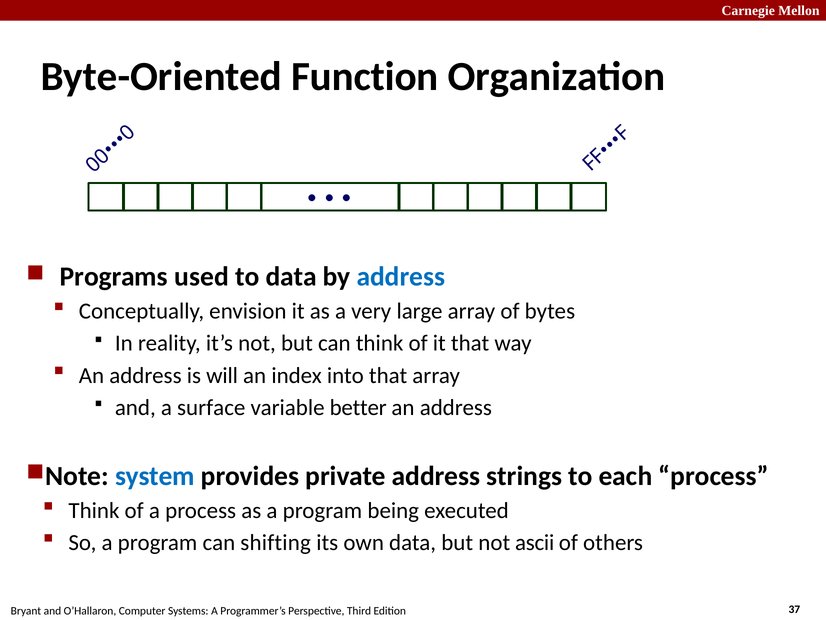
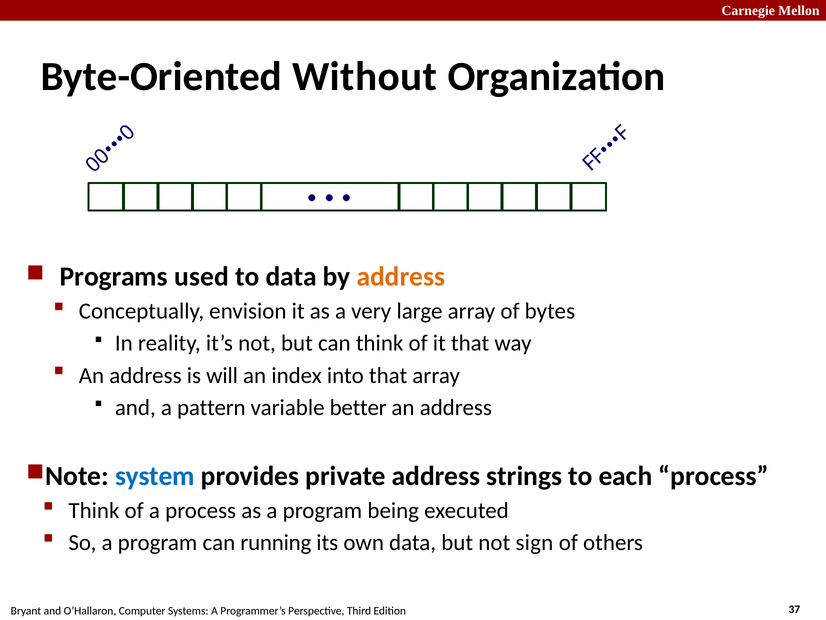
Function: Function -> Without (365, 77)
address colour: blue -> orange (401, 276)
surface: surface -> pattern (211, 407)
shifting: shifting -> running (276, 542)
ascii: ascii -> sign (534, 542)
